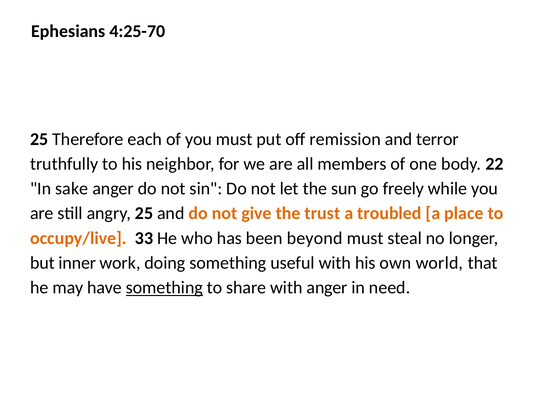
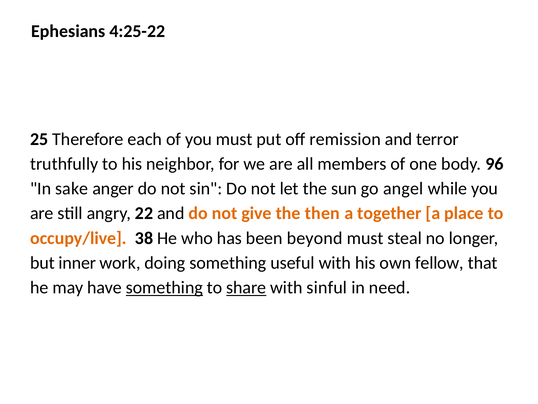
4:25-70: 4:25-70 -> 4:25-22 (137, 31)
22: 22 -> 96 (494, 164)
freely: freely -> angel (403, 188)
angry 25: 25 -> 22 (144, 213)
trust: trust -> then (322, 213)
troubled: troubled -> together (389, 213)
33: 33 -> 38 (144, 238)
world: world -> fellow (440, 263)
share underline: none -> present (246, 287)
with anger: anger -> sinful (327, 287)
